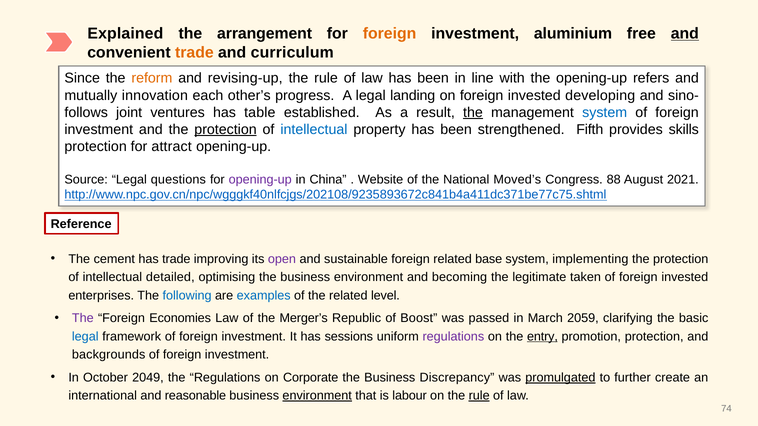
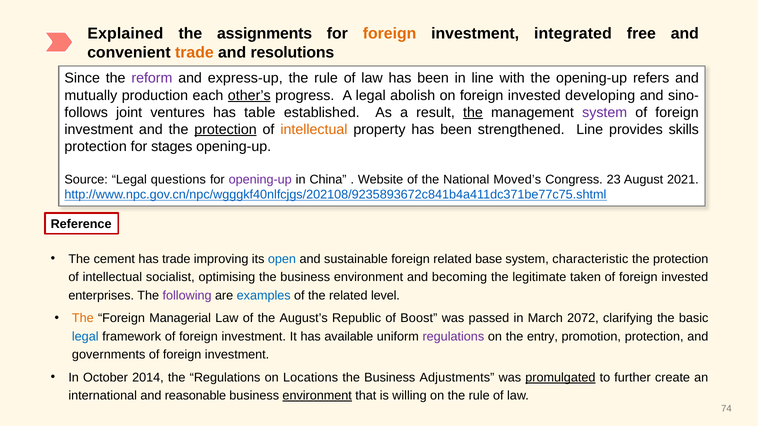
arrangement: arrangement -> assignments (265, 33)
aluminium: aluminium -> integrated (573, 33)
and underline: present -> none (685, 33)
curriculum: curriculum -> resolutions (292, 52)
reform colour: orange -> purple (152, 78)
revising-up: revising-up -> express-up (245, 78)
innovation: innovation -> production (155, 95)
other’s underline: none -> present (249, 95)
landing: landing -> abolish (413, 95)
system colour: blue -> purple (605, 112)
intellectual colour: blue -> orange (314, 130)
strengthened Fifth: Fifth -> Line (590, 130)
attract: attract -> stages (172, 147)
88: 88 -> 23 (614, 180)
open colour: purple -> blue (282, 259)
implementing: implementing -> characteristic (590, 259)
detailed: detailed -> socialist (170, 277)
following colour: blue -> purple (187, 296)
The colour: purple -> orange (83, 319)
Economies: Economies -> Managerial (180, 319)
Merger’s: Merger’s -> August’s (304, 319)
2059: 2059 -> 2072 (583, 319)
sessions: sessions -> available (349, 337)
entry underline: present -> none (542, 337)
backgrounds: backgrounds -> governments (109, 355)
2049: 2049 -> 2014 (148, 378)
Corporate: Corporate -> Locations (311, 378)
Discrepancy: Discrepancy -> Adjustments (457, 378)
labour: labour -> willing (409, 396)
rule underline: present -> none (479, 396)
